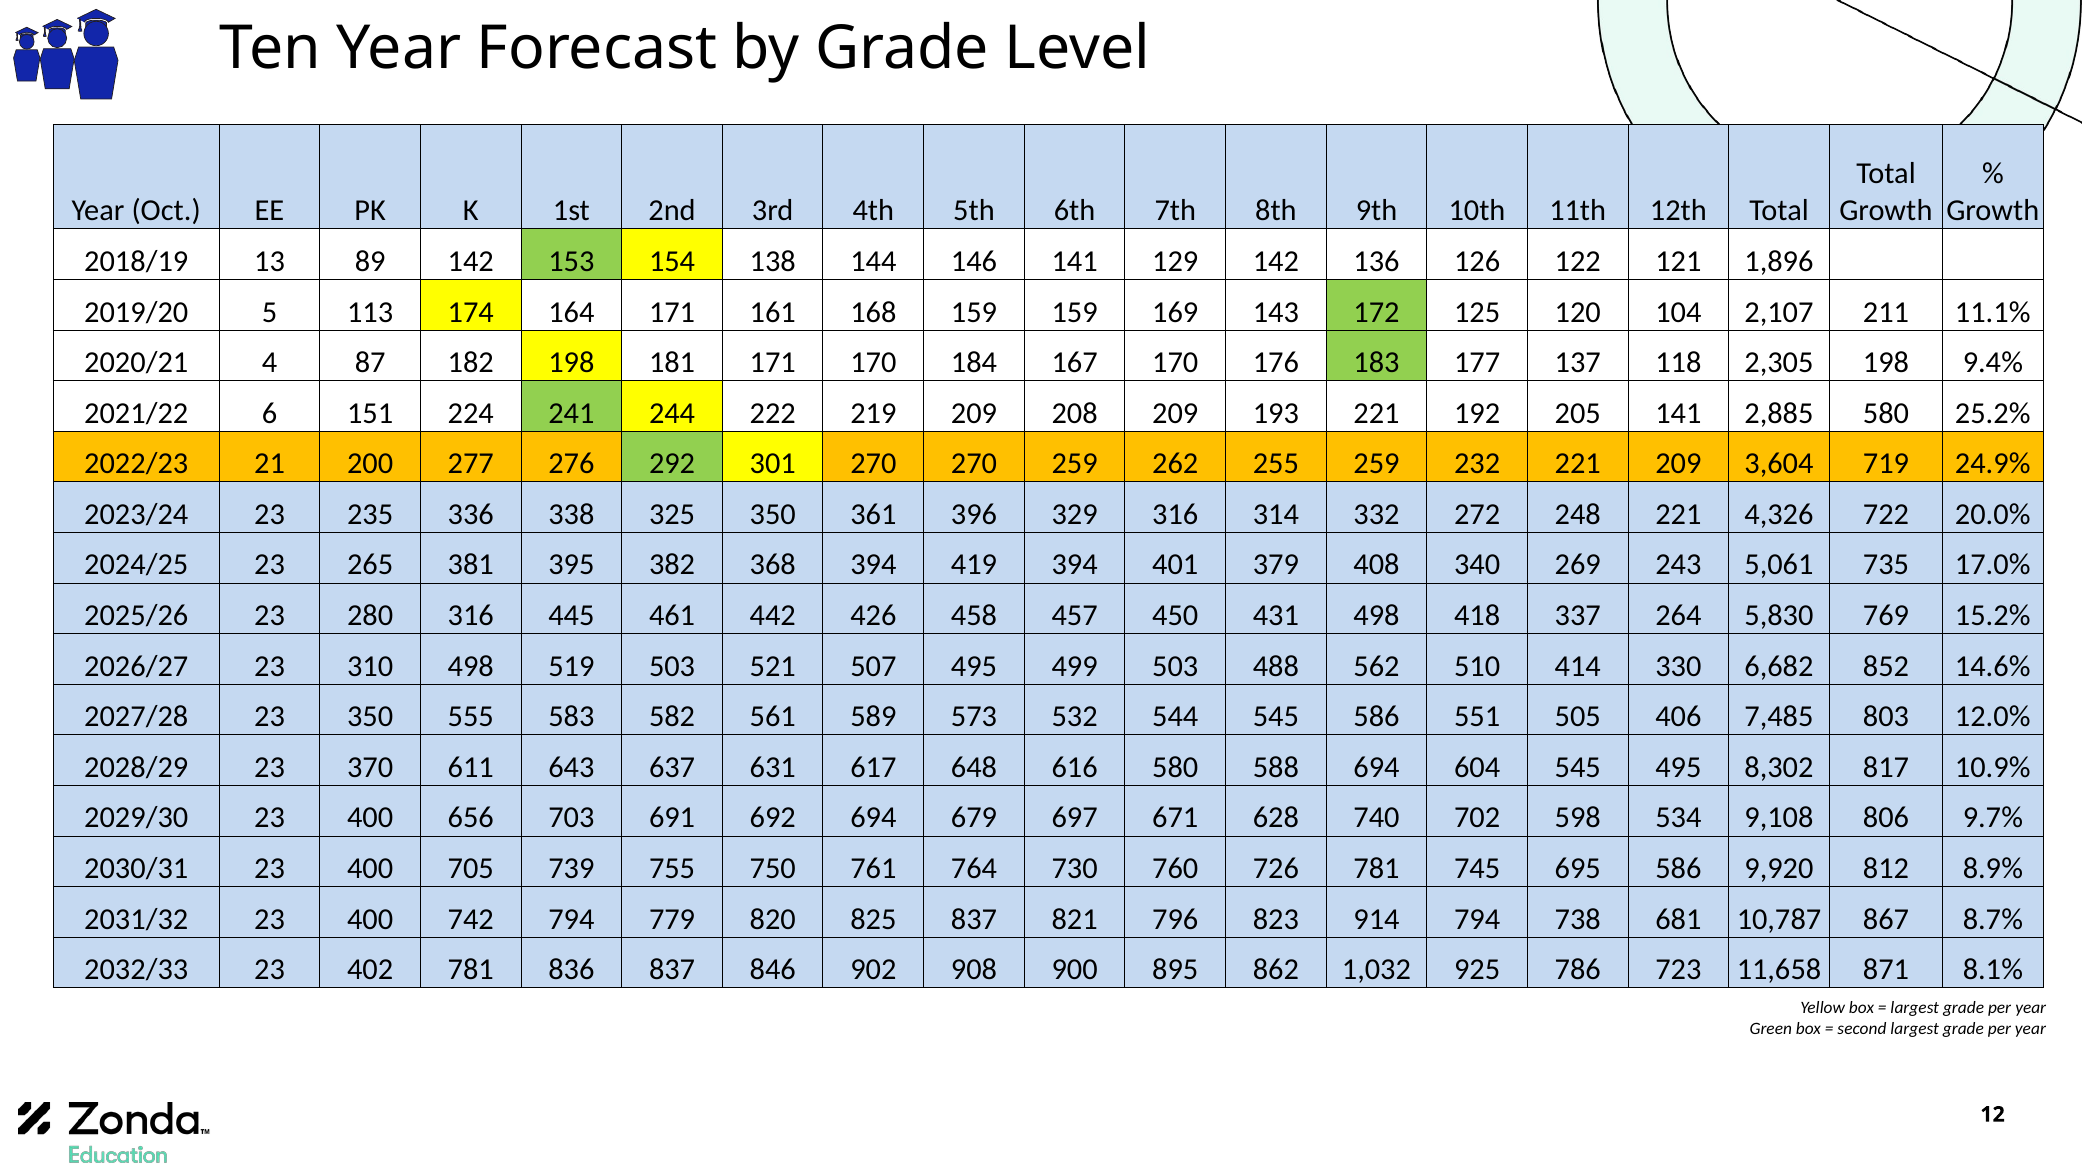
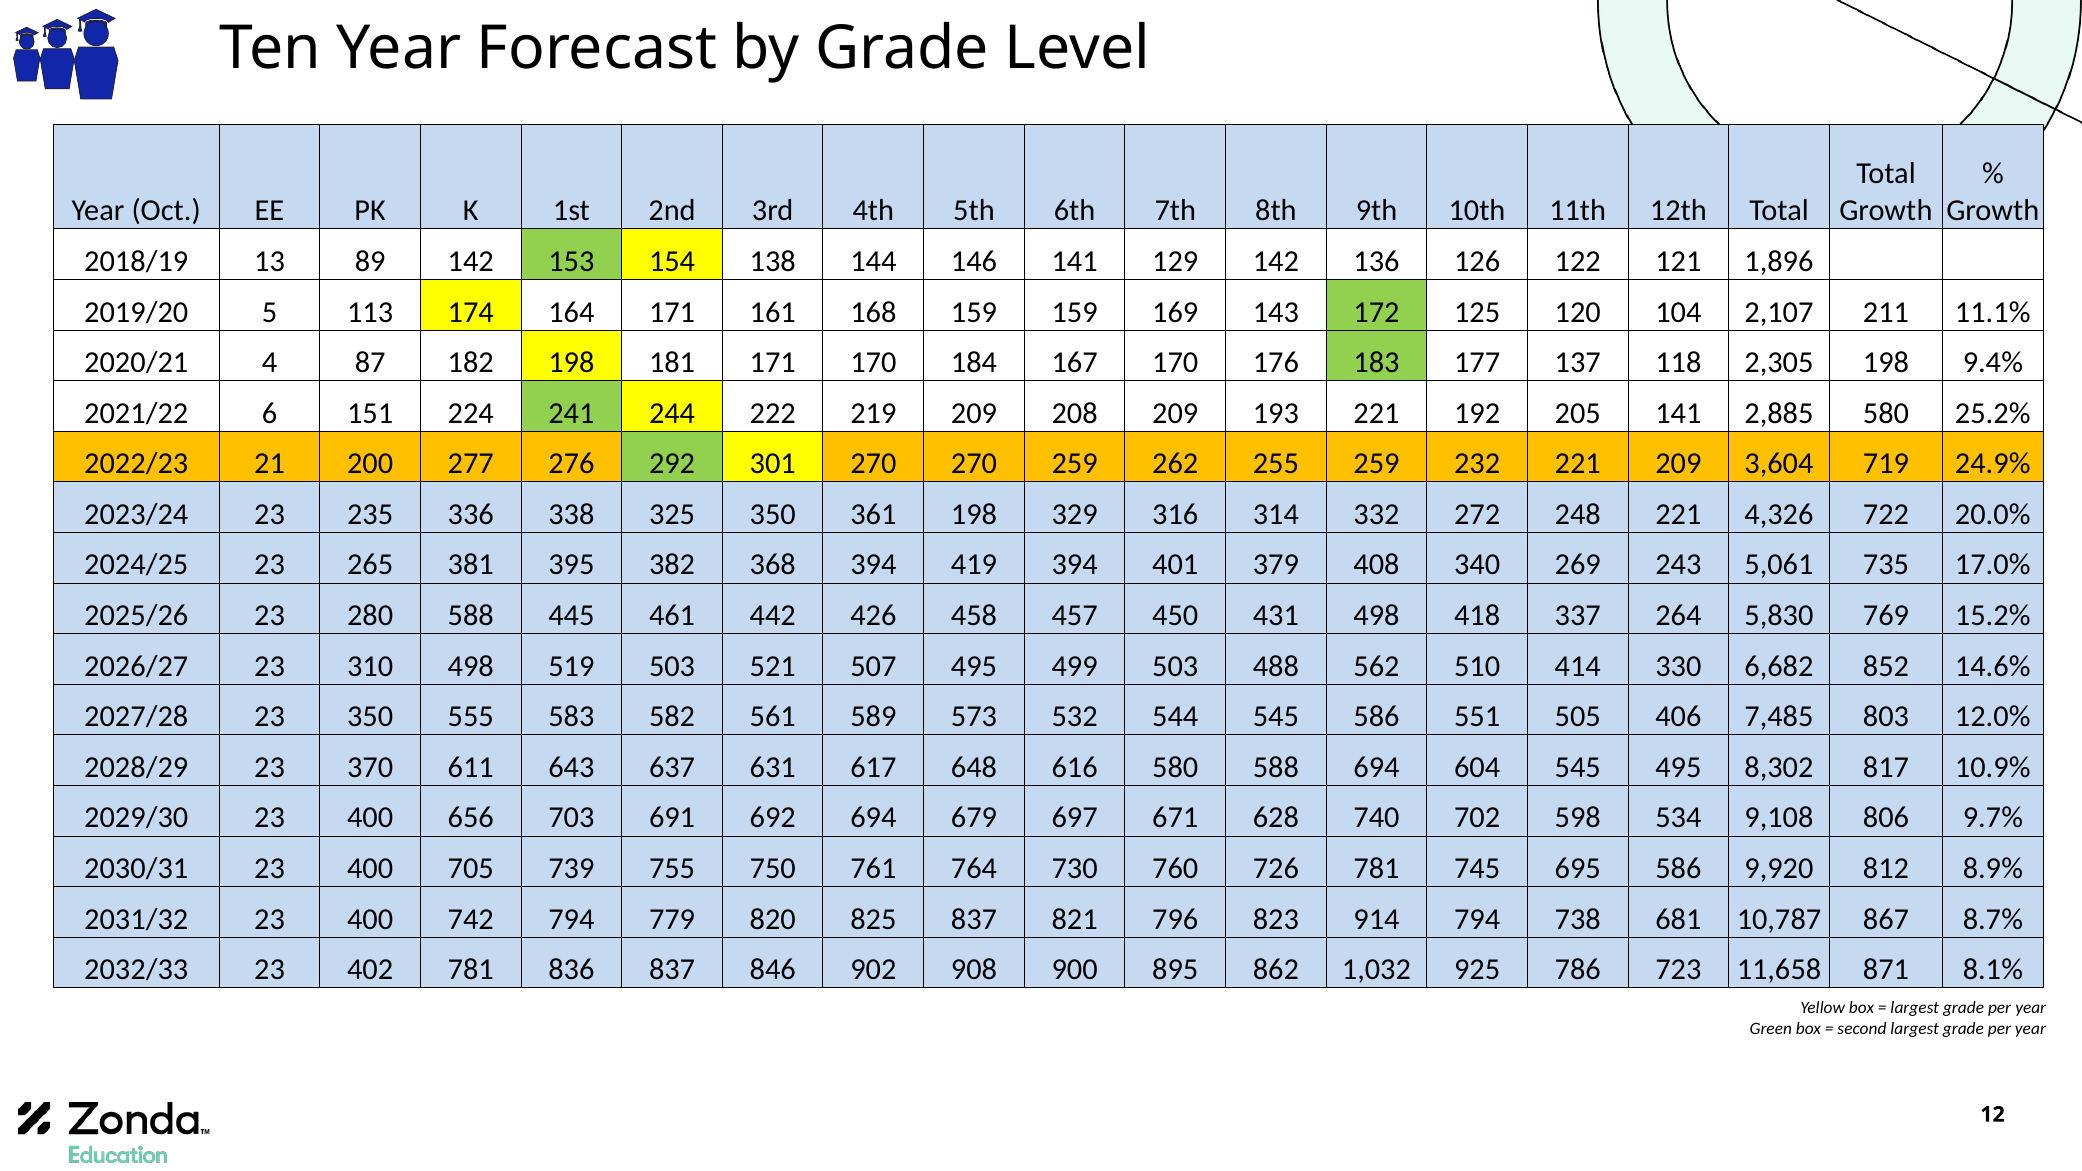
361 396: 396 -> 198 (974, 514)
280 316: 316 -> 588 (471, 616)
